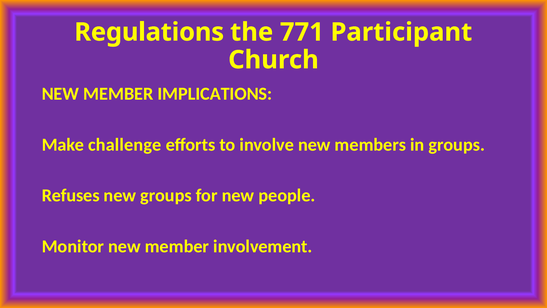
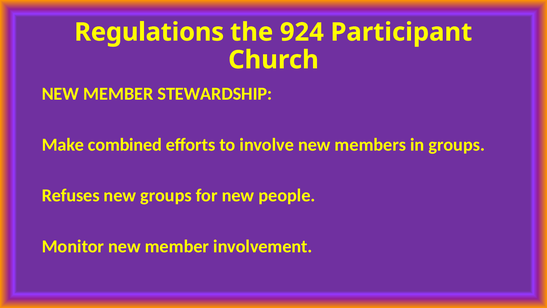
771: 771 -> 924 (302, 32)
IMPLICATIONS: IMPLICATIONS -> STEWARDSHIP (215, 94)
challenge: challenge -> combined (125, 145)
